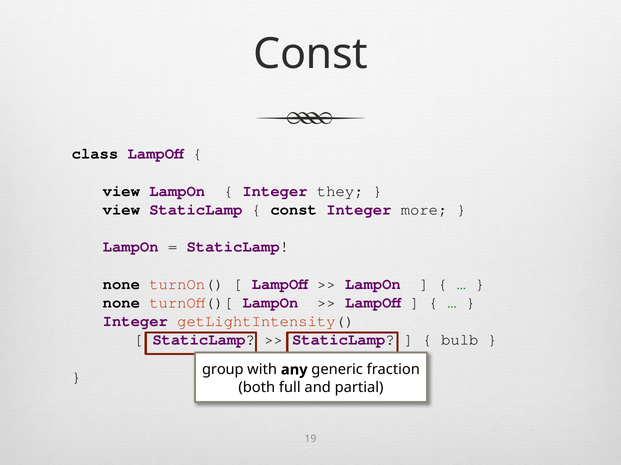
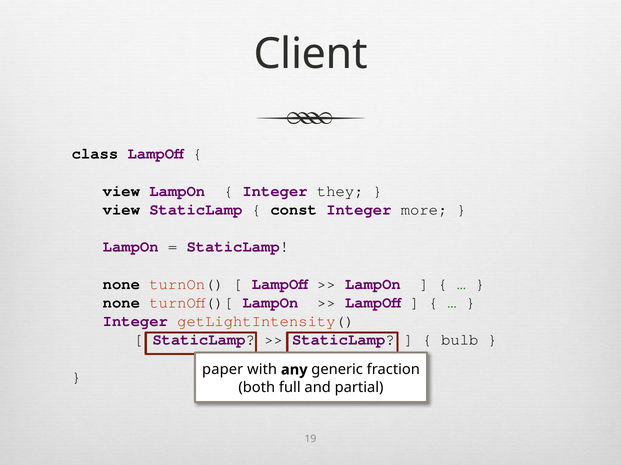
Const: Const -> Client (311, 54)
group: group -> paper (223, 370)
